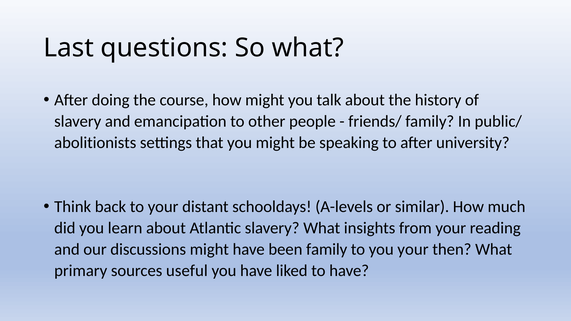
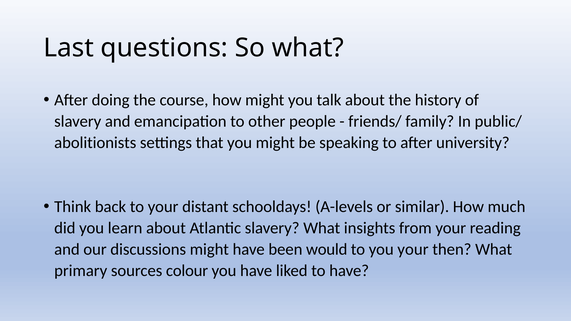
been family: family -> would (327, 250)
useful: useful -> colour (187, 271)
